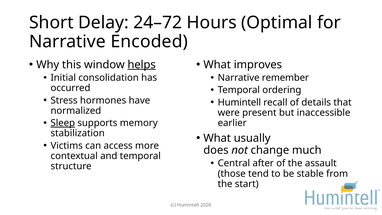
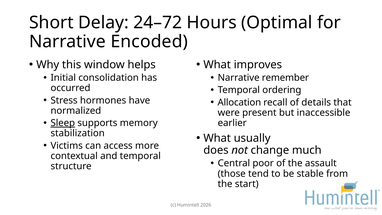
helps underline: present -> none (142, 65)
Humintell: Humintell -> Allocation (239, 102)
after: after -> poor (263, 163)
